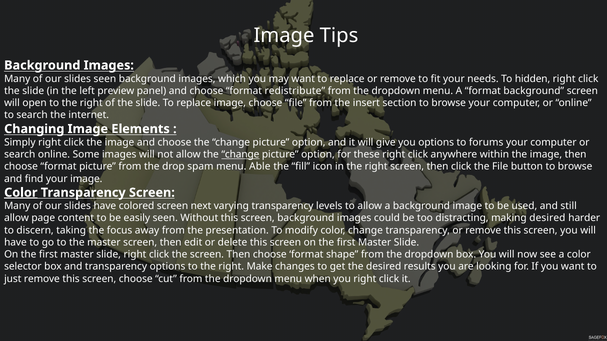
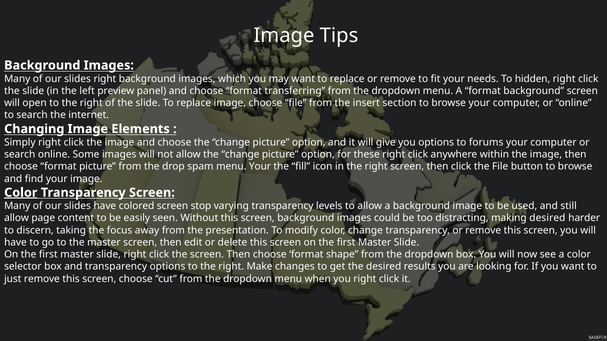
slides seen: seen -> right (105, 79)
redistribute: redistribute -> transferring (295, 91)
change underline: present -> none (240, 155)
menu Able: Able -> Your (260, 167)
next: next -> stop (201, 206)
